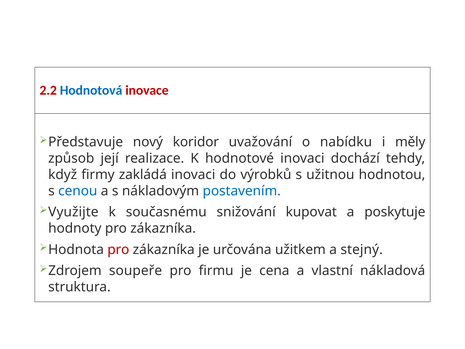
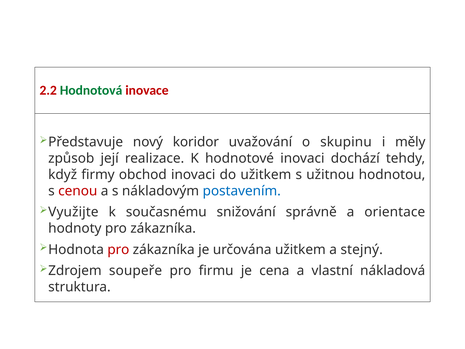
Hodnotová colour: blue -> green (91, 90)
nabídku: nabídku -> skupinu (346, 142)
zakládá: zakládá -> obchod (143, 175)
do výrobků: výrobků -> užitkem (266, 175)
cenou colour: blue -> red (78, 191)
kupovat: kupovat -> správně (311, 212)
poskytuje: poskytuje -> orientace (395, 212)
